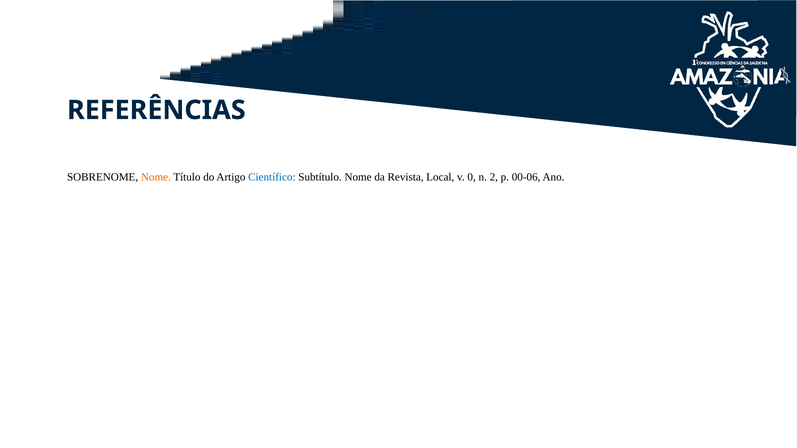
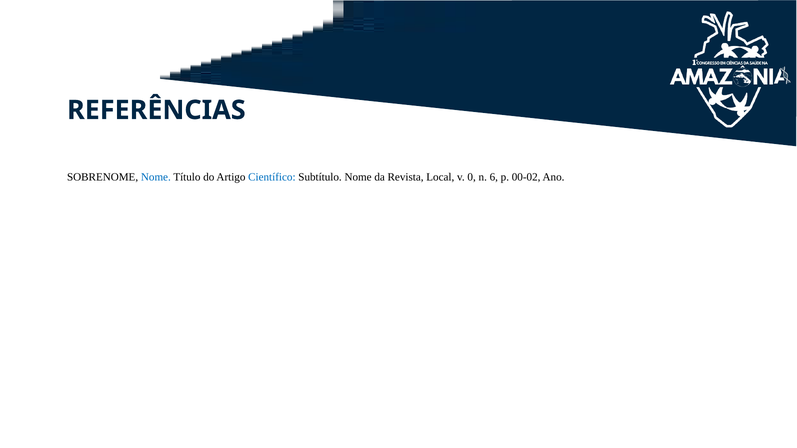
Nome colour: orange -> blue (156, 177)
2: 2 -> 6 (494, 177)
00-06: 00-06 -> 00-02 (526, 177)
